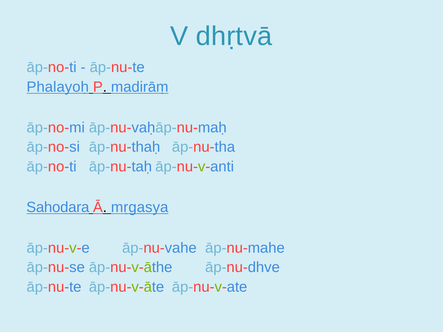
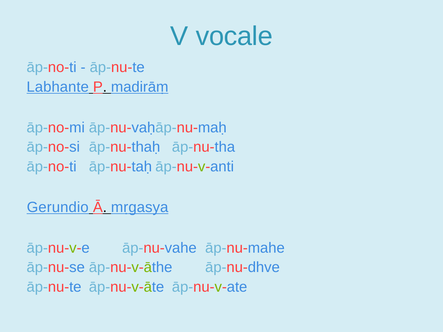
dhṛtvā: dhṛtvā -> vocale (234, 36)
Phalayoḥ: Phalayoḥ -> Labhante (58, 87)
Sahodara: Sahodara -> Gerundio (58, 207)
